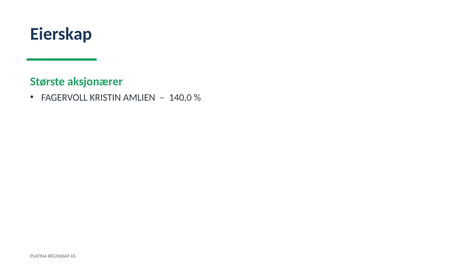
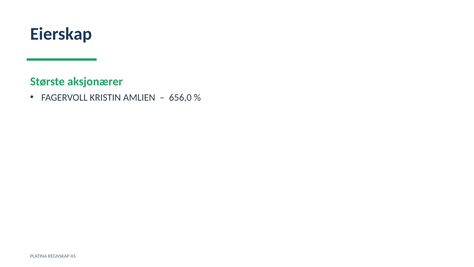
140,0: 140,0 -> 656,0 (180, 97)
